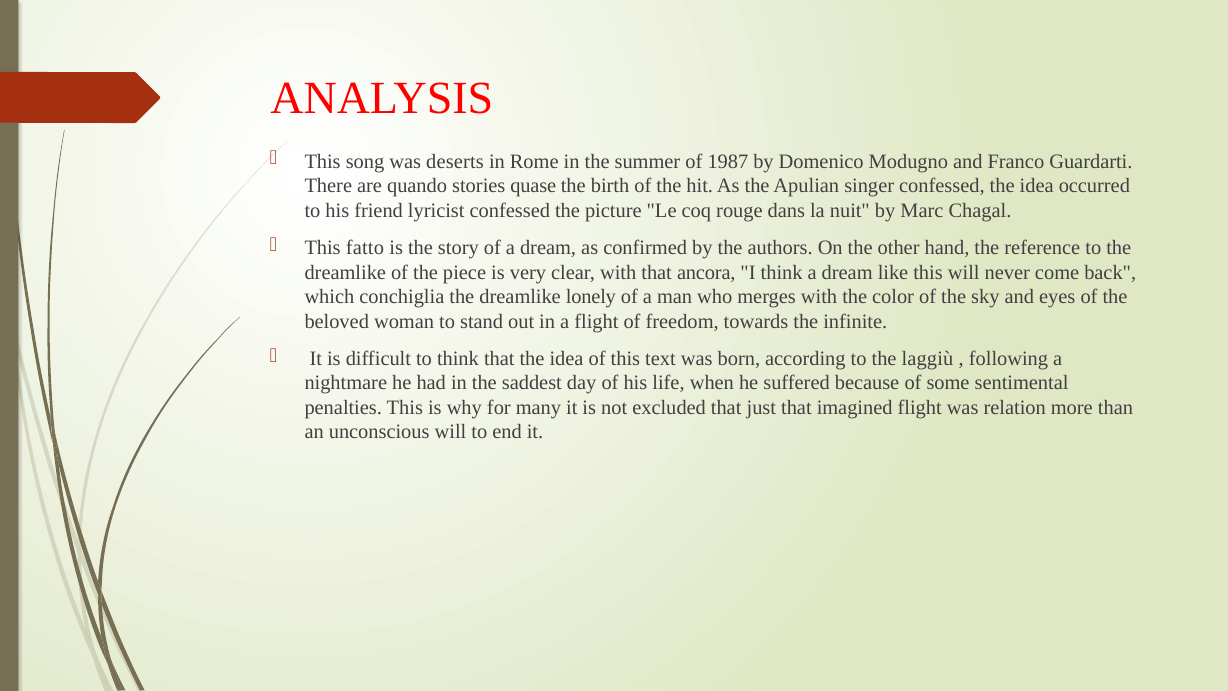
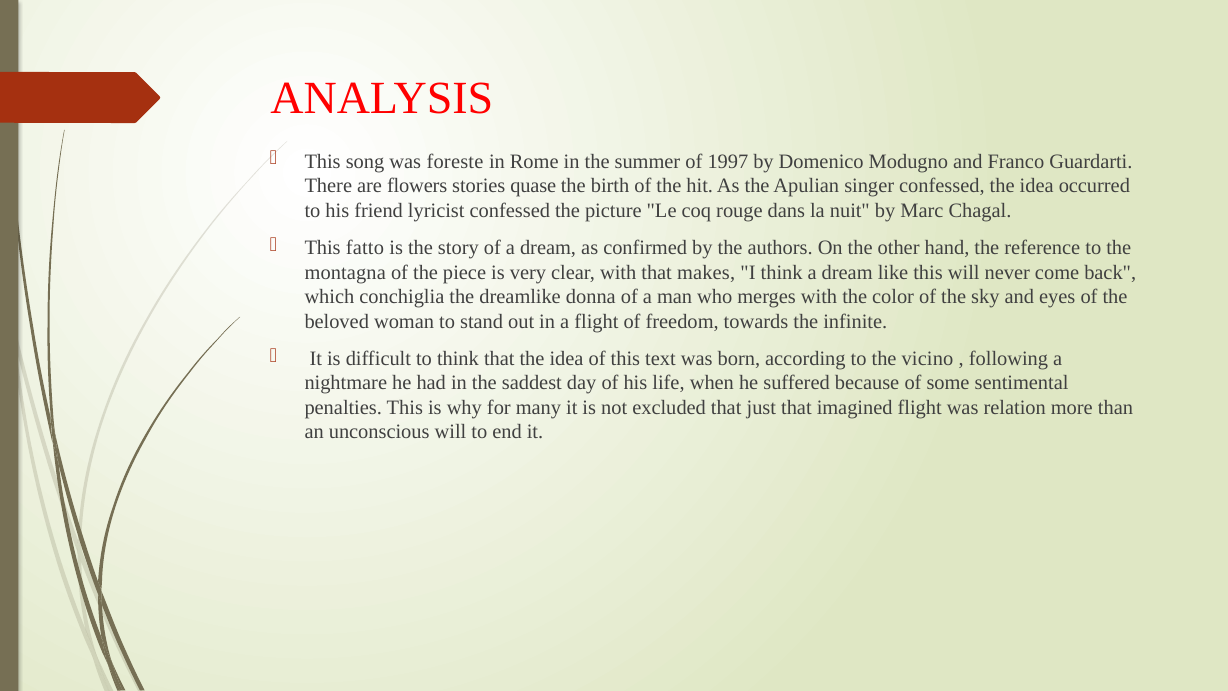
deserts: deserts -> foreste (455, 161)
1987: 1987 -> 1997 (728, 161)
quando: quando -> flowers (417, 186)
dreamlike: dreamlike -> montagna (345, 272)
ancora: ancora -> makes (706, 272)
lonely: lonely -> donna (591, 297)
laggiù: laggiù -> vicino (927, 359)
